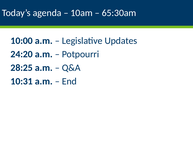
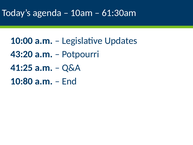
65:30am: 65:30am -> 61:30am (119, 13)
24:20: 24:20 -> 43:20 (22, 54)
28:25: 28:25 -> 41:25 (22, 68)
10:31: 10:31 -> 10:80 (22, 81)
